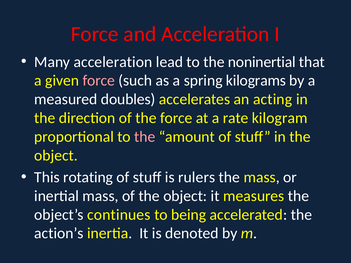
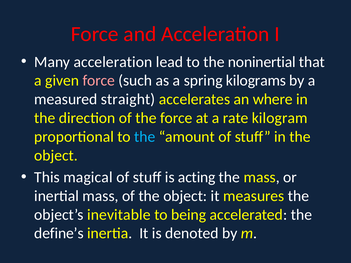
doubles: doubles -> straight (128, 99)
acting: acting -> where (273, 99)
the colour: pink -> light blue (145, 137)
rotating: rotating -> magical (88, 177)
rulers: rulers -> acting (197, 177)
continues: continues -> inevitable (119, 215)
action’s: action’s -> define’s (59, 234)
